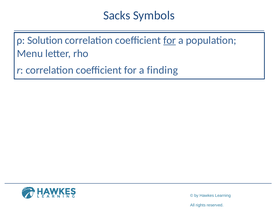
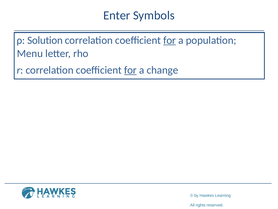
Sacks: Sacks -> Enter (117, 15)
for underline: none -> present (130, 70)
finding: finding -> change (162, 70)
